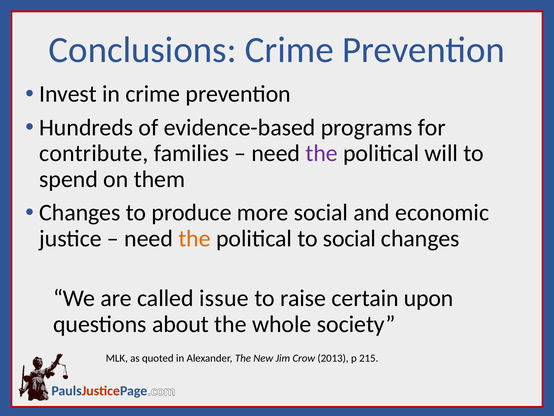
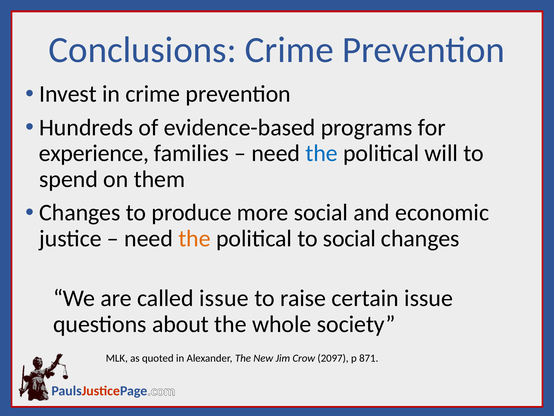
contribute: contribute -> experience (94, 153)
the colour: purple -> blue (322, 153)
certain upon: upon -> issue (429, 298)
2013: 2013 -> 2097 (333, 358)
215: 215 -> 871 (369, 358)
